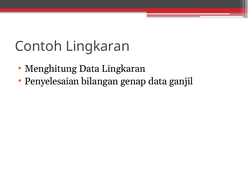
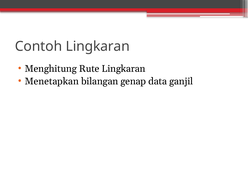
Menghitung Data: Data -> Rute (89, 69)
Penyelesaian: Penyelesaian -> Menetapkan (52, 81)
